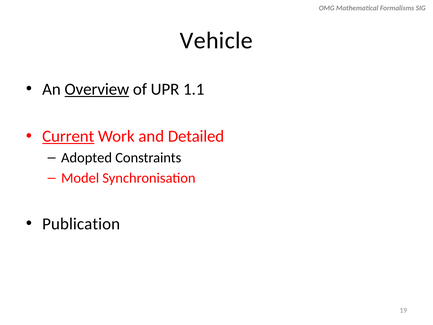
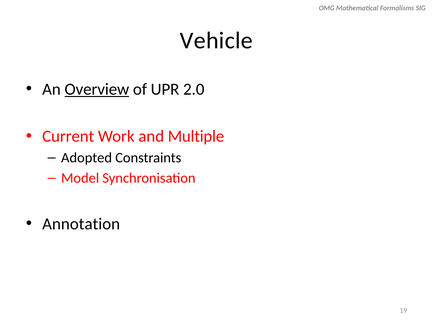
1.1: 1.1 -> 2.0 (194, 89)
Current underline: present -> none (68, 136)
Detailed: Detailed -> Multiple (196, 136)
Publication: Publication -> Annotation (81, 224)
